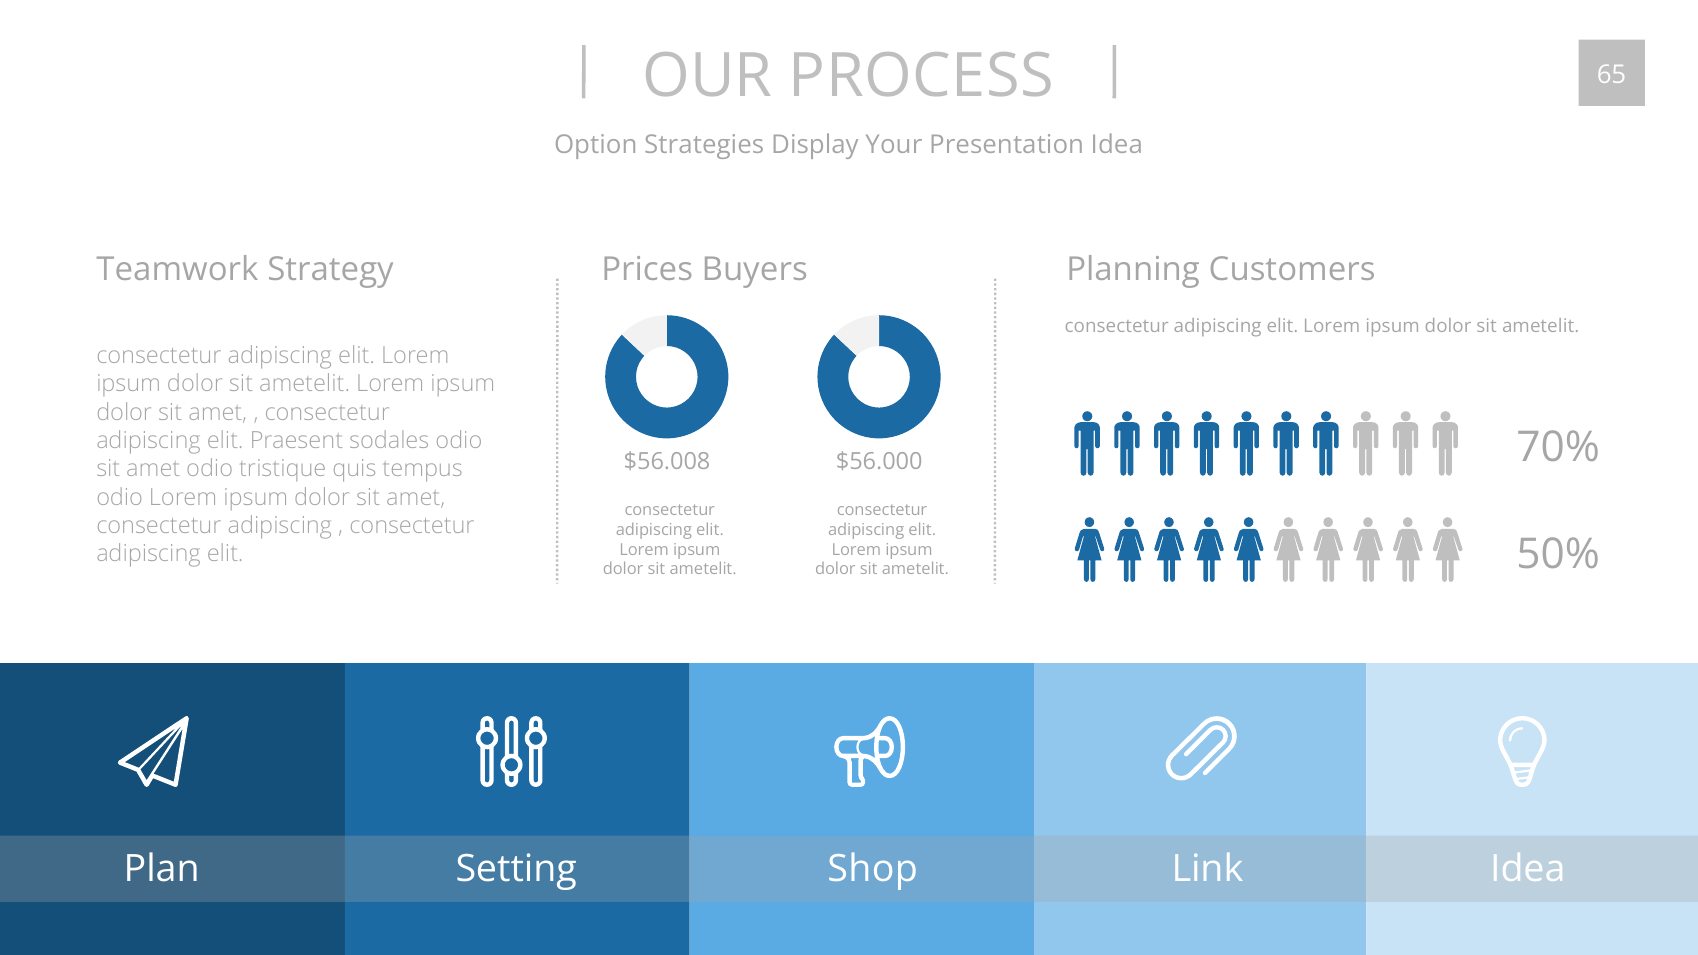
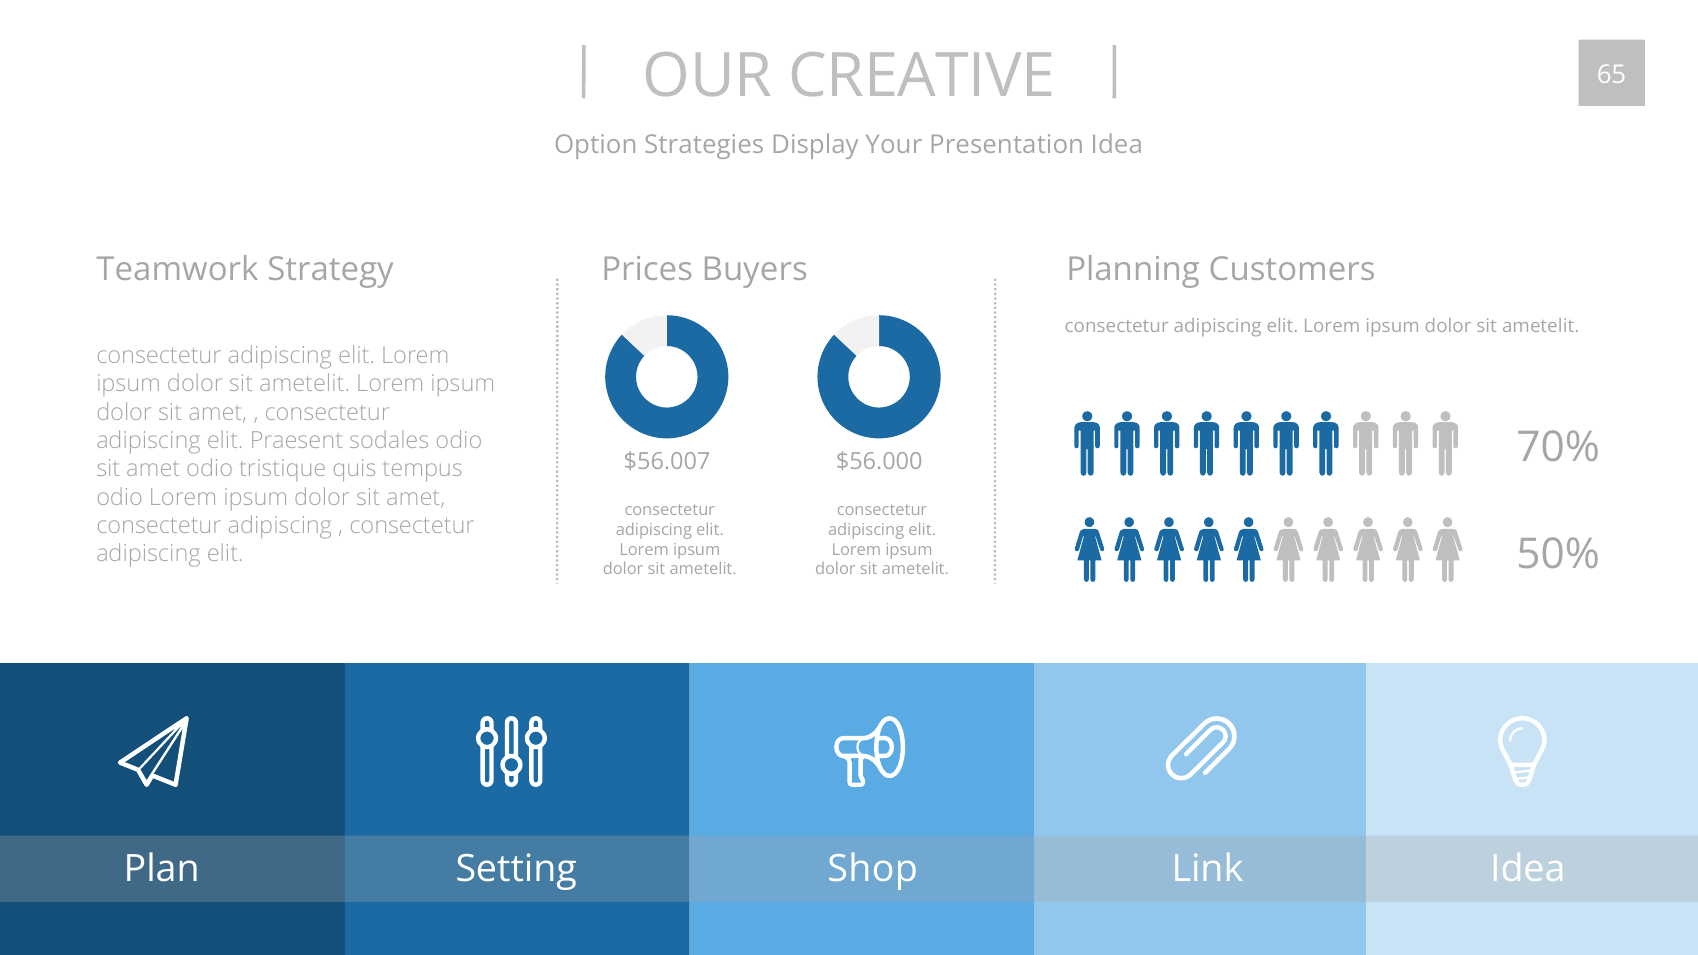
PROCESS: PROCESS -> CREATIVE (922, 76)
$56.008: $56.008 -> $56.007 (667, 462)
